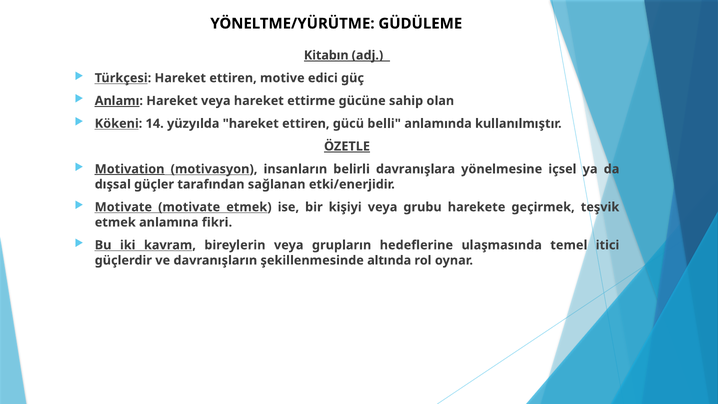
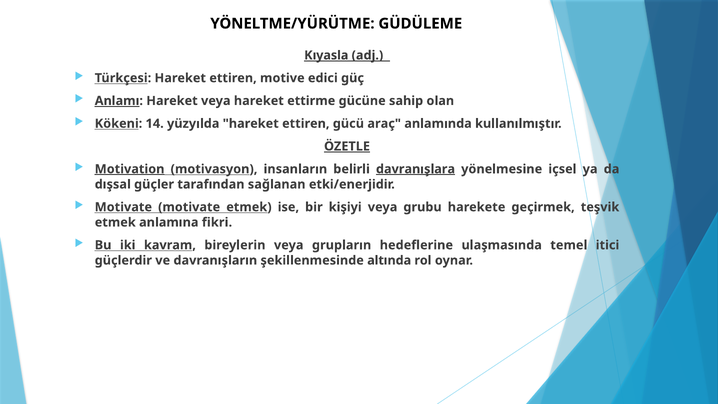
Kitabın: Kitabın -> Kıyasla (326, 55)
belli: belli -> araç (384, 124)
davranışlara underline: none -> present (415, 169)
